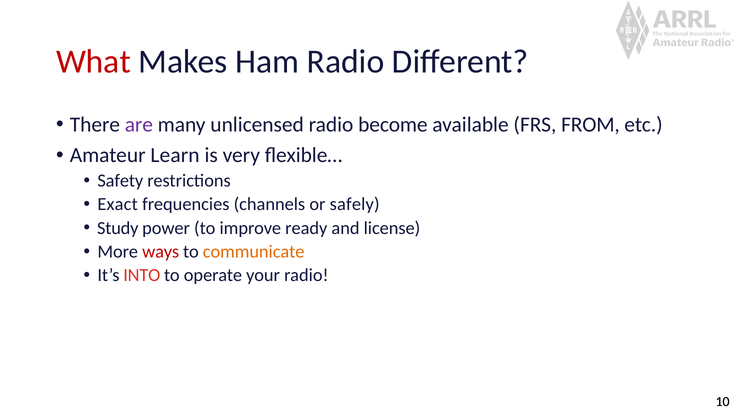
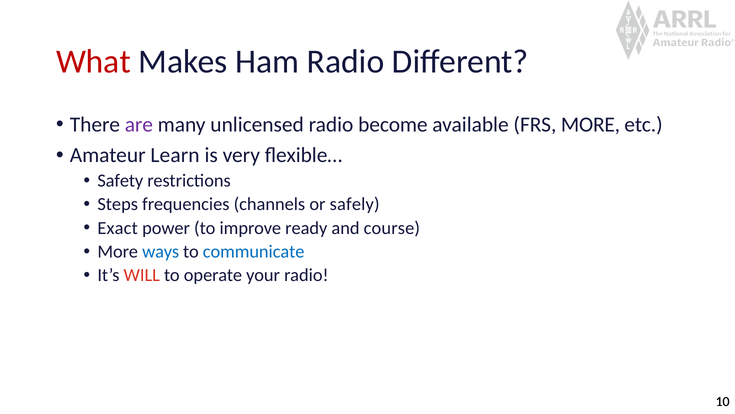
FRS FROM: FROM -> MORE (590, 124)
Exact: Exact -> Steps (118, 204)
Study: Study -> Exact (118, 228)
license: license -> course (392, 228)
ways colour: red -> blue (161, 251)
communicate colour: orange -> blue (254, 251)
INTO: INTO -> WILL (142, 275)
